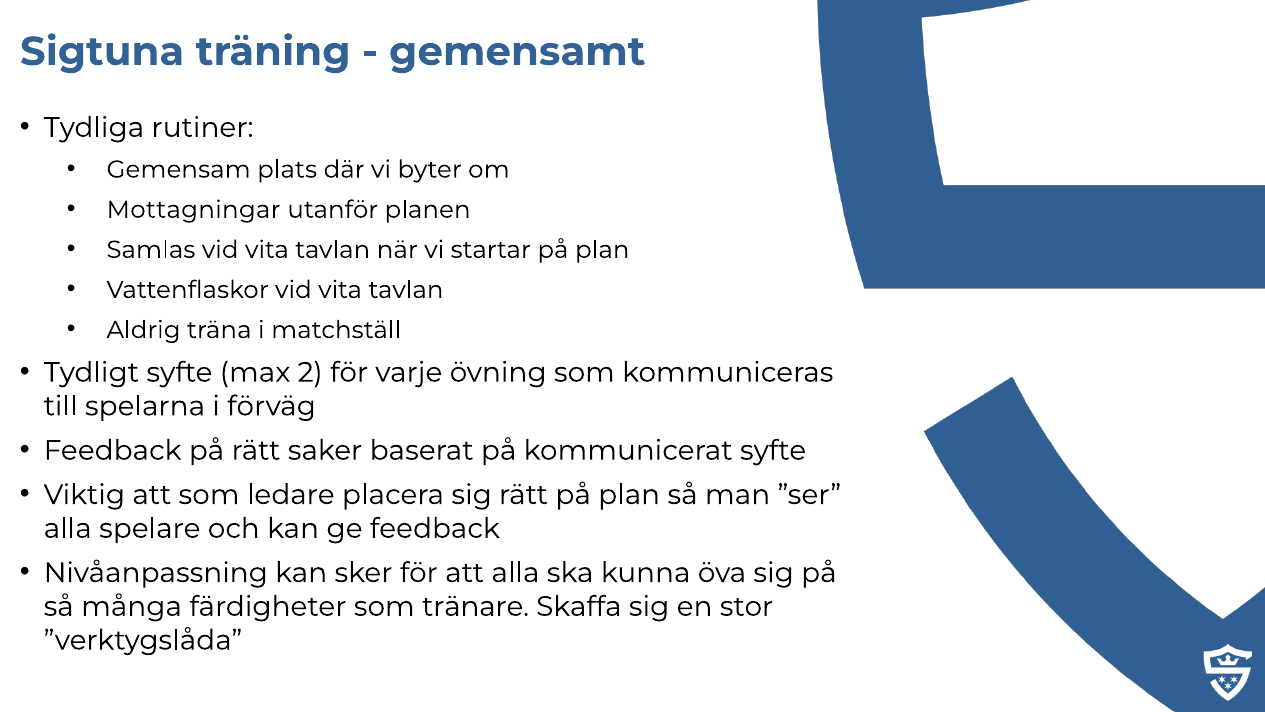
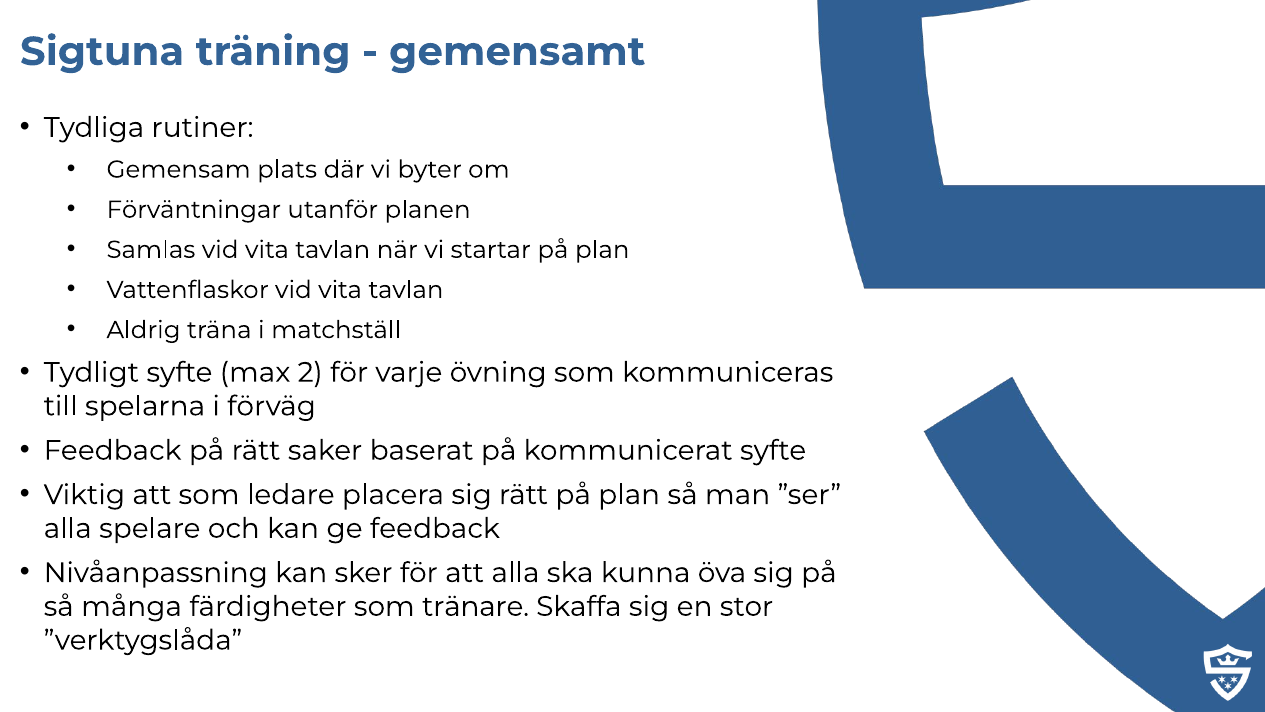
Mottagningar: Mottagningar -> Förväntningar (194, 210)
